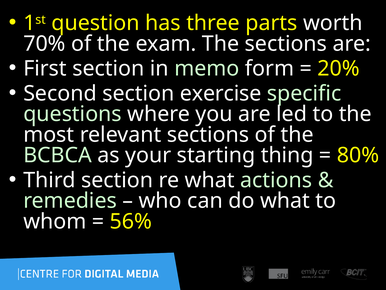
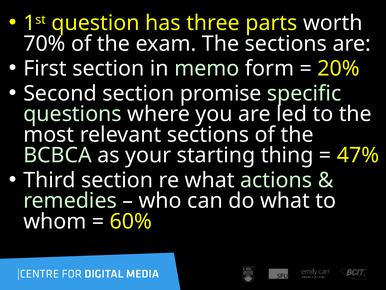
exercise: exercise -> promise (221, 93)
80%: 80% -> 47% (358, 155)
56%: 56% -> 60% (131, 221)
